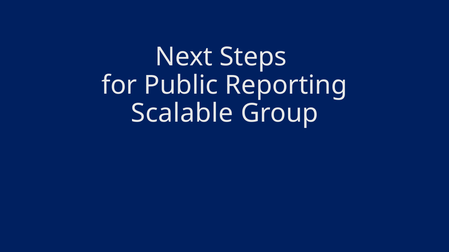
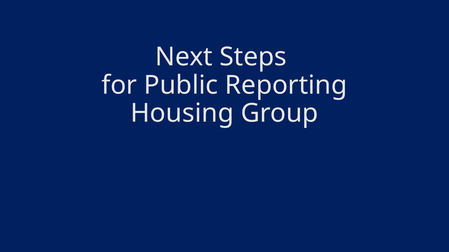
Scalable: Scalable -> Housing (182, 114)
